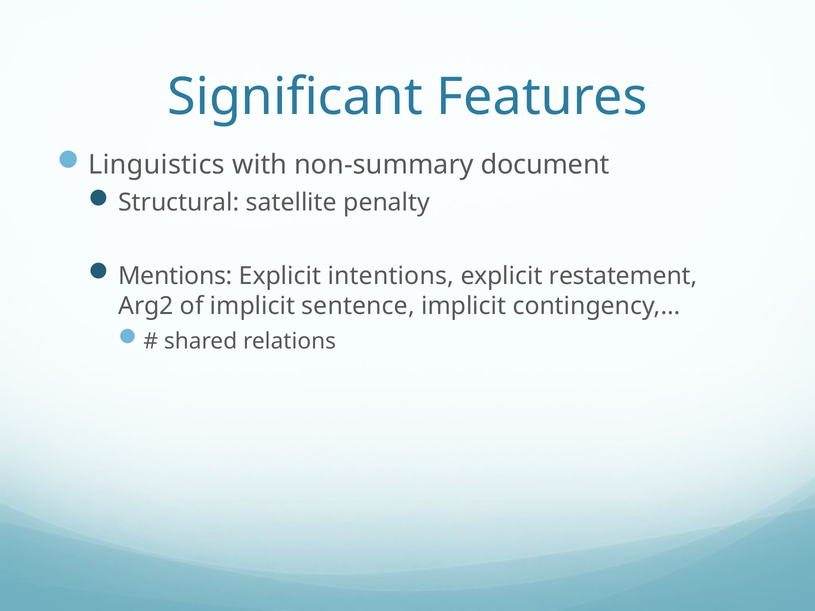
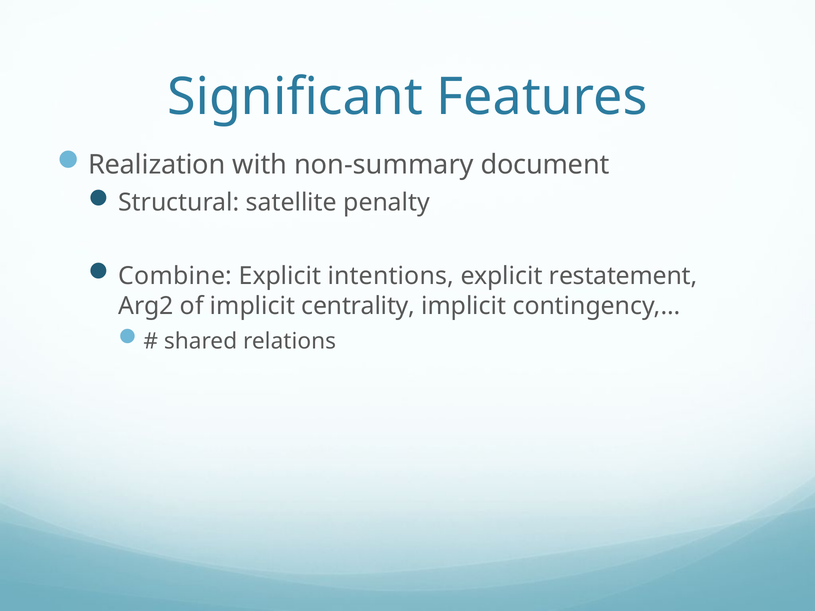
Linguistics: Linguistics -> Realization (157, 165)
Mentions: Mentions -> Combine (175, 276)
sentence: sentence -> centrality (358, 306)
